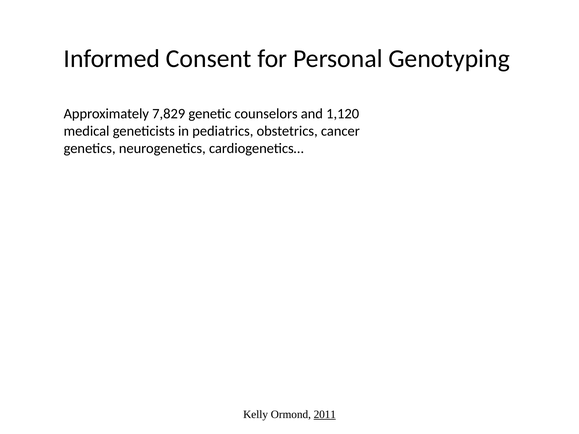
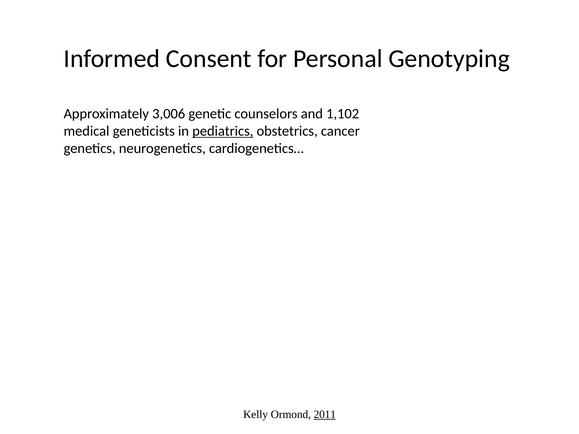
7,829: 7,829 -> 3,006 (169, 114)
1,120: 1,120 -> 1,102 (343, 114)
pediatrics underline: none -> present (223, 131)
